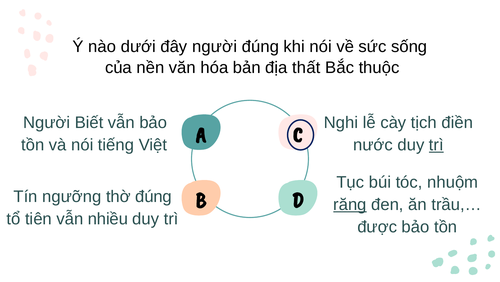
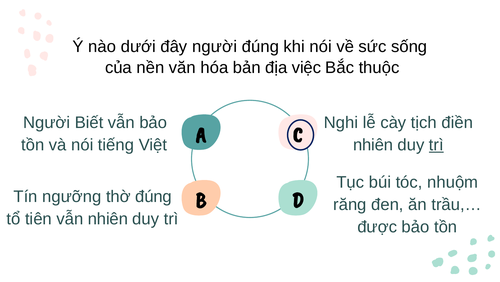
thất: thất -> việc (306, 67)
nước: nước -> nhiên (373, 145)
răng underline: present -> none (350, 204)
vẫn nhiều: nhiều -> nhiên (108, 219)
